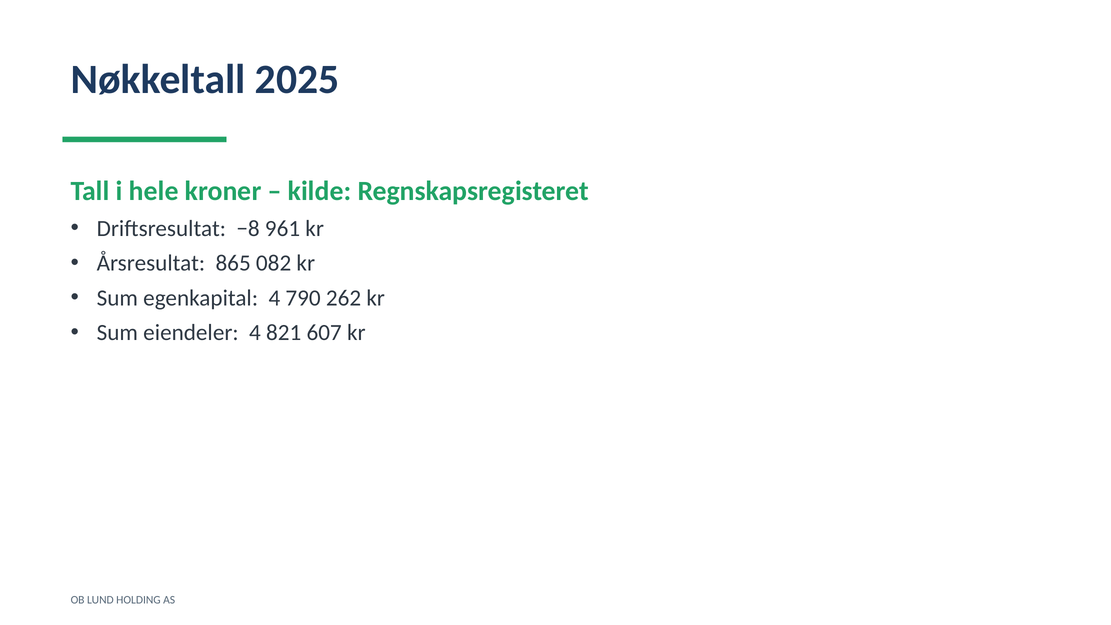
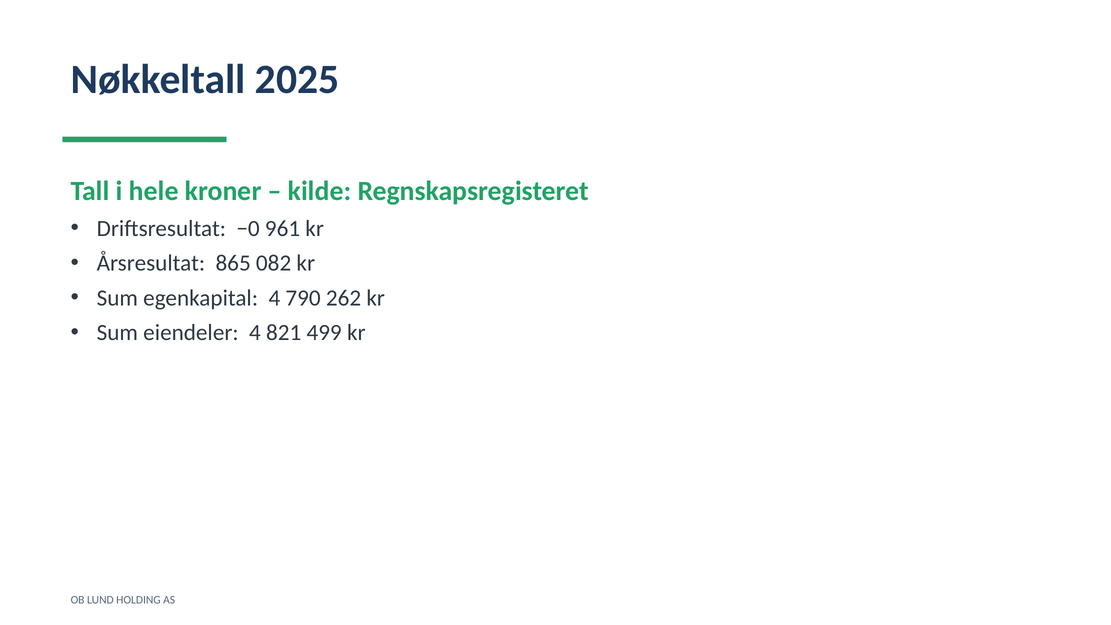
−8: −8 -> −0 (248, 228)
607: 607 -> 499 (324, 333)
